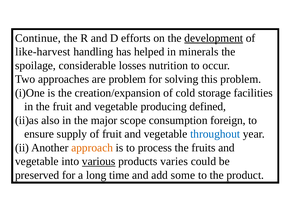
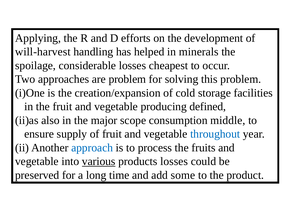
Continue: Continue -> Applying (38, 38)
development underline: present -> none (214, 38)
like-harvest: like-harvest -> will-harvest (43, 52)
nutrition: nutrition -> cheapest (168, 65)
foreign: foreign -> middle (228, 120)
approach colour: orange -> blue (92, 148)
products varies: varies -> losses (174, 161)
